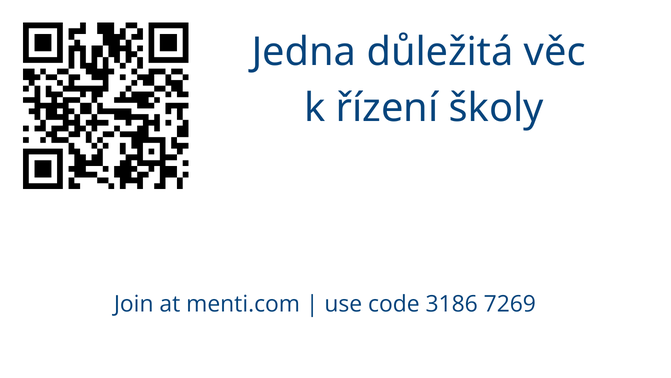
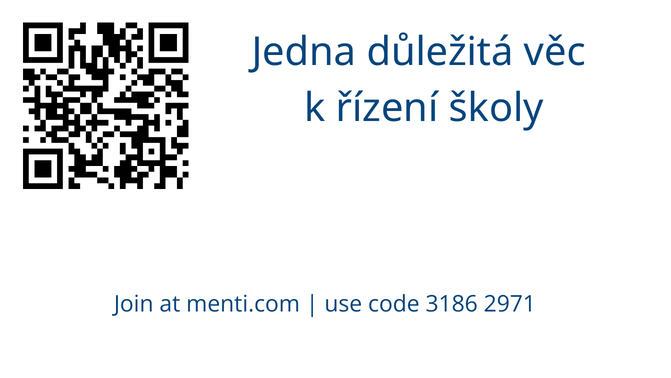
7269: 7269 -> 2971 (510, 304)
